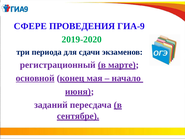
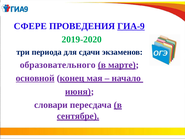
ГИА-9 underline: none -> present (131, 26)
регистрационный: регистрационный -> образовательного (58, 65)
заданий: заданий -> словари (51, 105)
